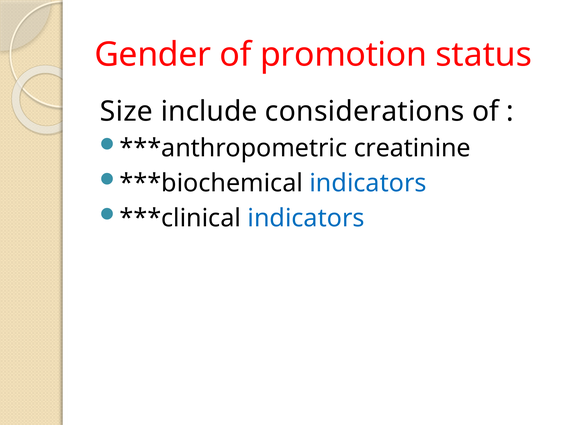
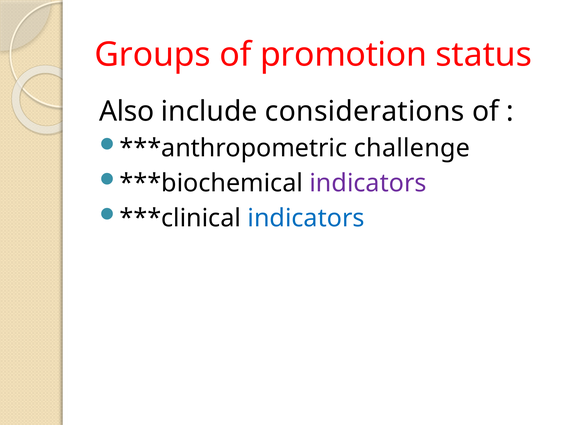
Gender: Gender -> Groups (153, 55)
Size: Size -> Also (127, 111)
creatinine: creatinine -> challenge (412, 148)
indicators colour: blue -> purple (368, 183)
